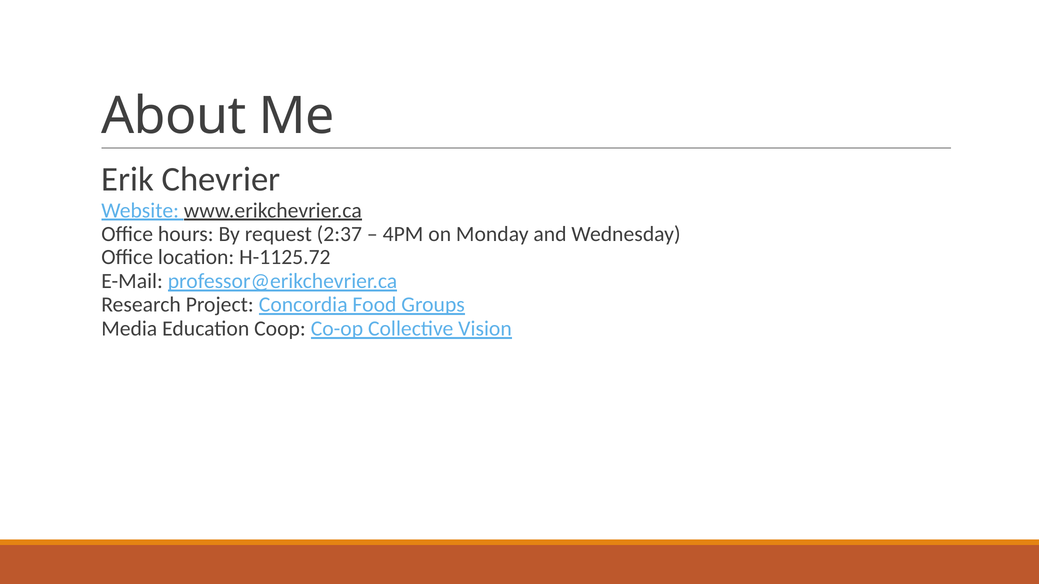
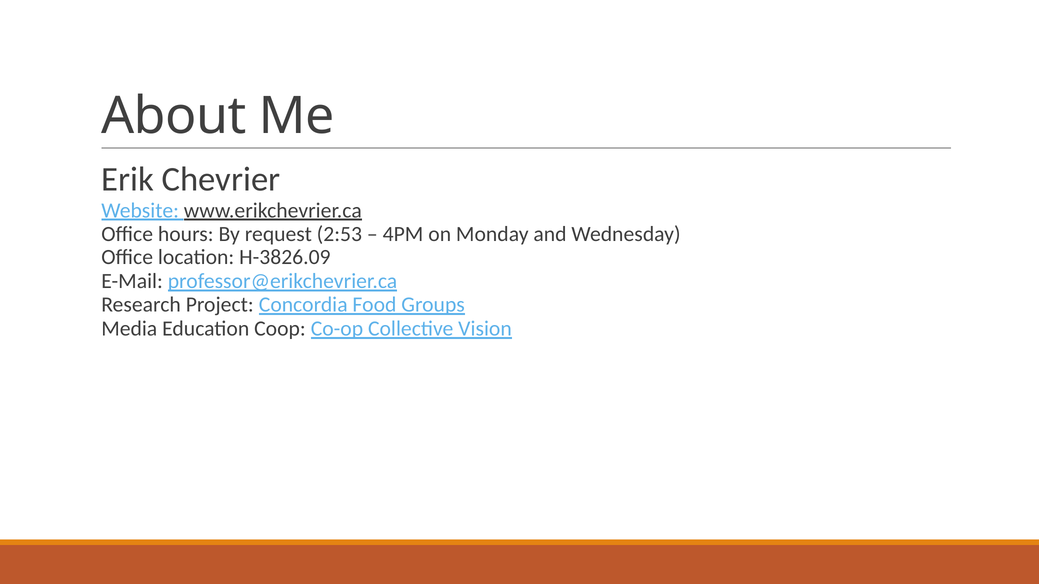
2:37: 2:37 -> 2:53 (339, 234)
H-1125.72: H-1125.72 -> H-3826.09 (285, 257)
